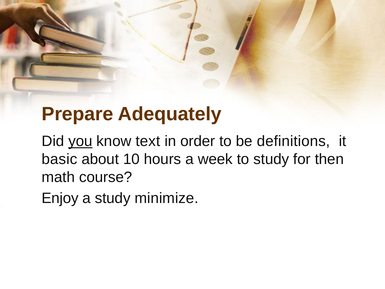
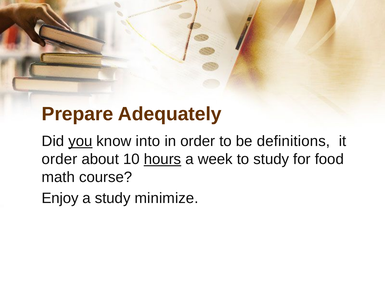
text: text -> into (148, 141)
basic: basic -> order (60, 159)
hours underline: none -> present (163, 159)
then: then -> food (329, 159)
